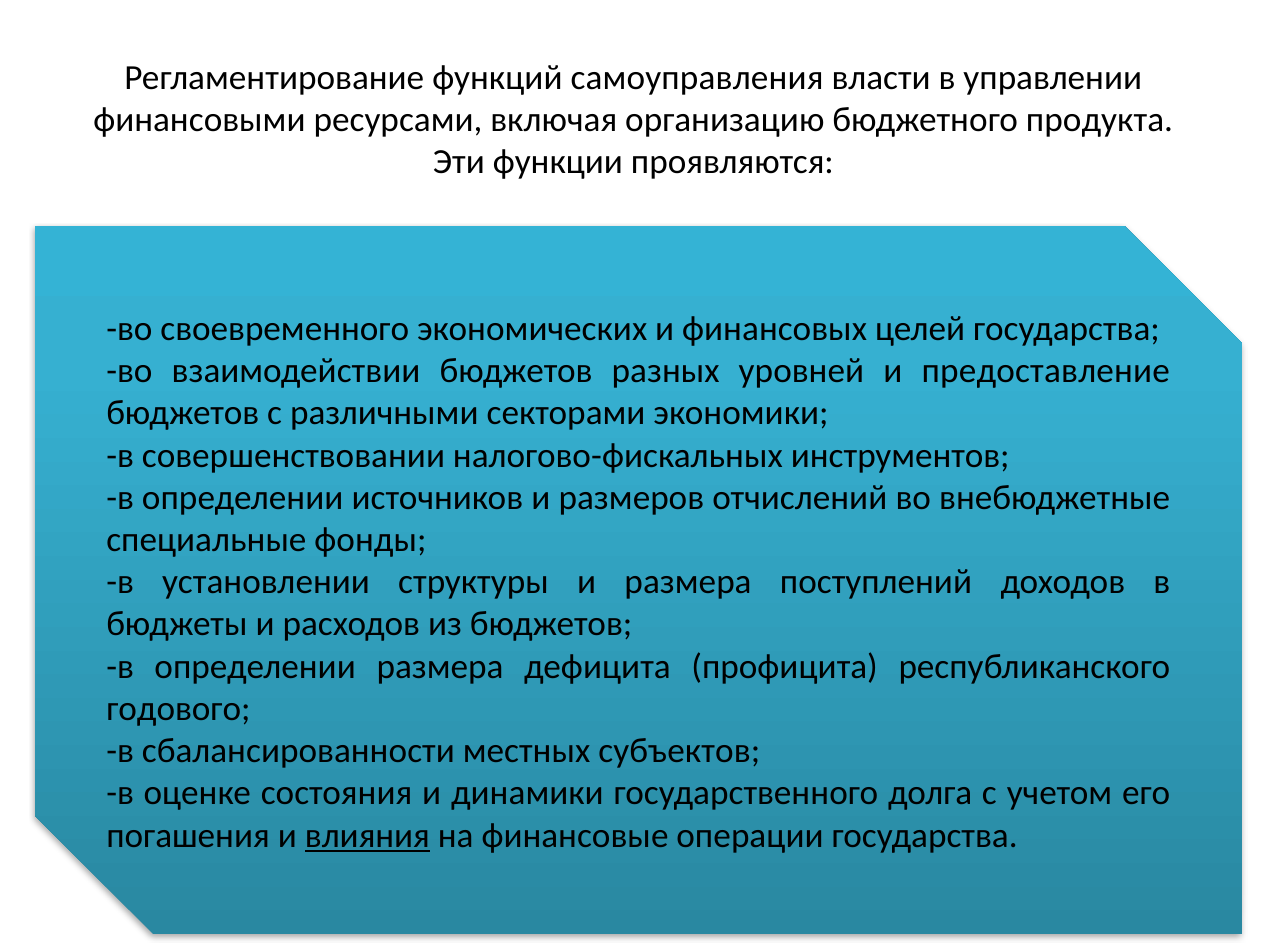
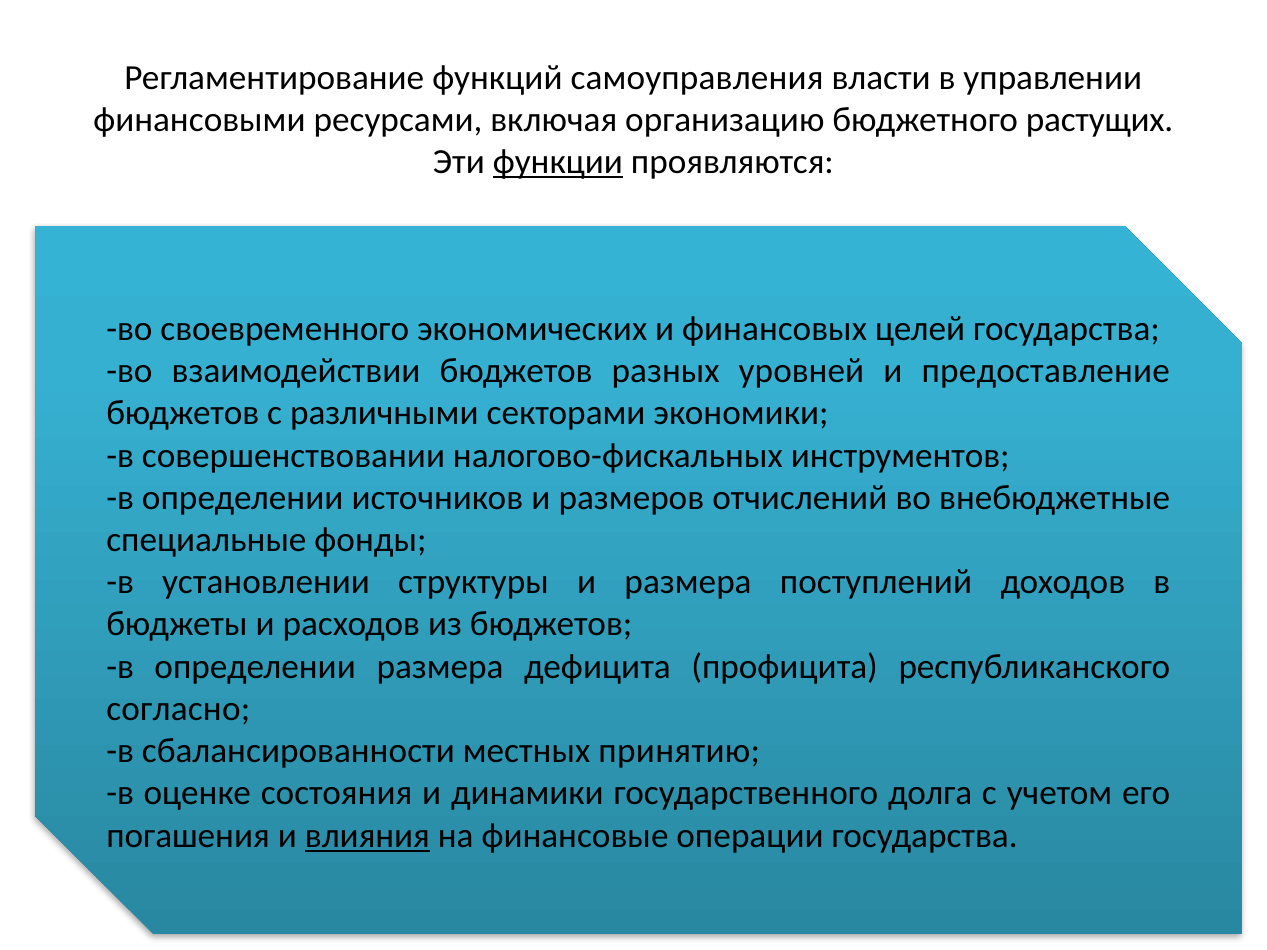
продукта: продукта -> растущих (1100, 120)
функции underline: none -> present (558, 162)
годового: годового -> согласно (178, 709)
субъектов: субъектов -> принятию (679, 751)
